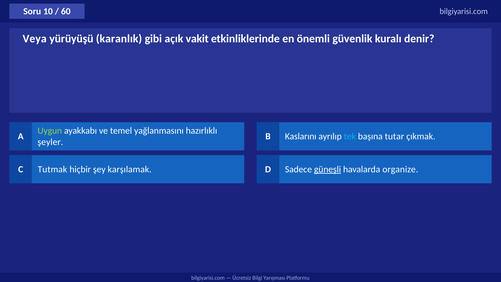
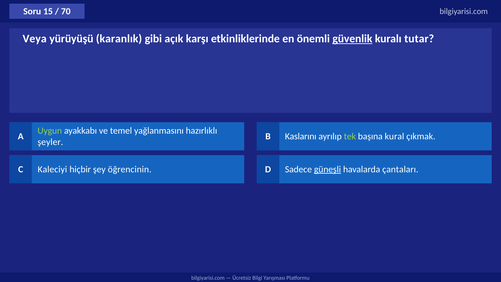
10: 10 -> 15 (48, 11)
60: 60 -> 70 (66, 11)
vakit: vakit -> karşı (197, 39)
güvenlik underline: none -> present (352, 39)
denir: denir -> tutar (419, 39)
tek colour: light blue -> light green (350, 136)
tutar: tutar -> kural (394, 136)
Tutmak: Tutmak -> Kaleciyi (52, 169)
karşılamak: karşılamak -> öğrencinin (130, 169)
organize: organize -> çantaları (400, 169)
